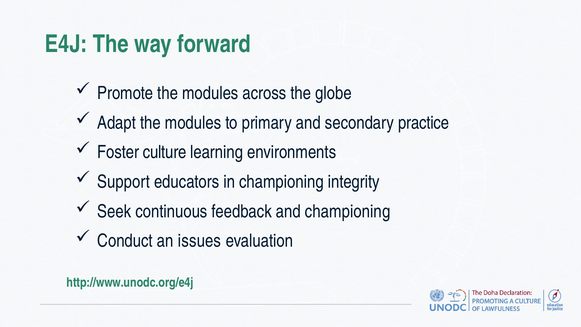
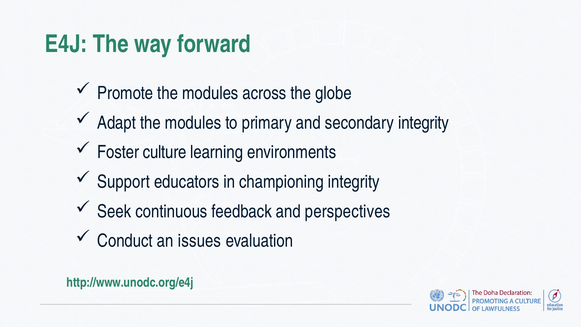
secondary practice: practice -> integrity (424, 123)
and championing: championing -> perspectives (348, 211)
